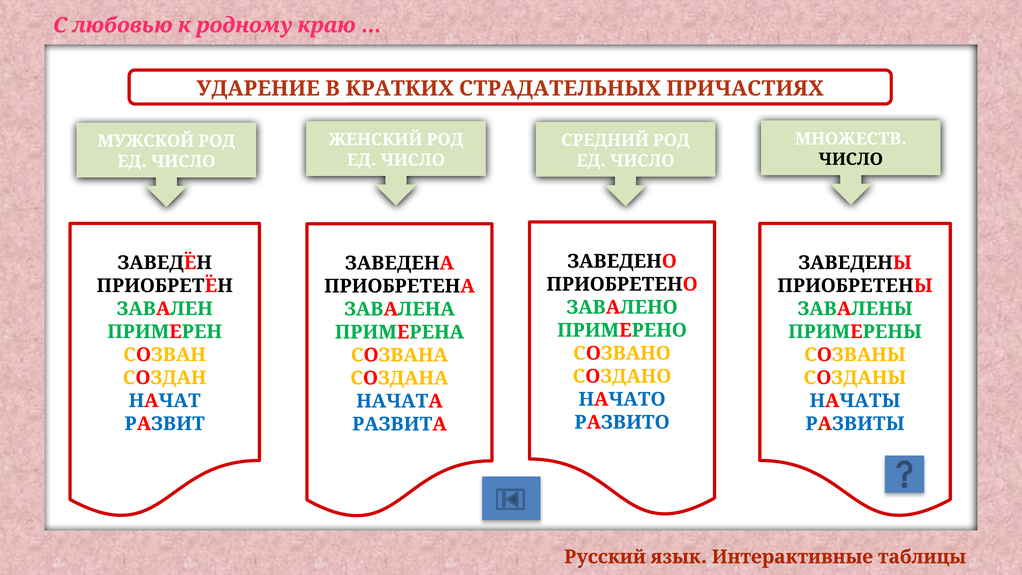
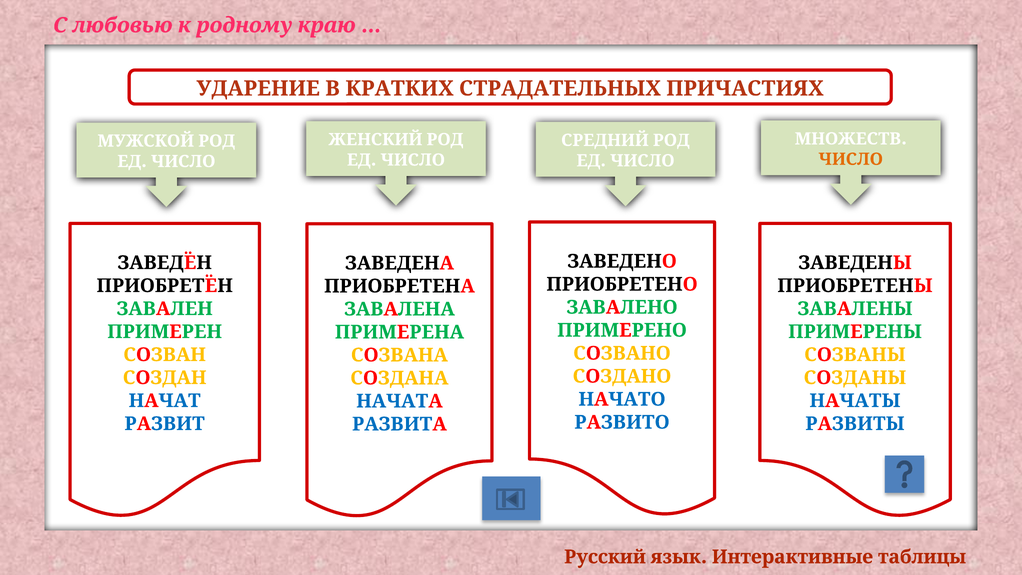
ЧИСЛО colour: black -> orange (851, 159)
